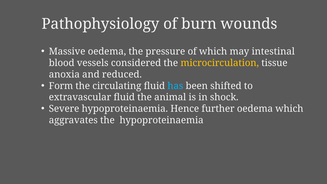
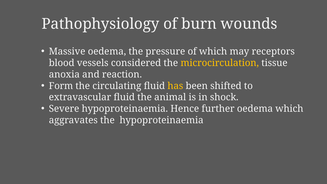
intestinal: intestinal -> receptors (273, 51)
reduced: reduced -> reaction (122, 74)
has colour: light blue -> yellow (175, 86)
